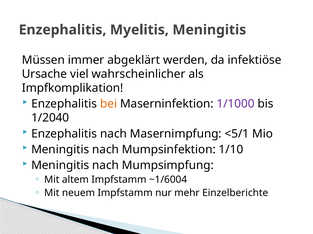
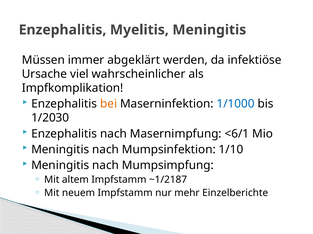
1/1000 colour: purple -> blue (236, 104)
1/2040: 1/2040 -> 1/2030 (50, 118)
<5/1: <5/1 -> <6/1 (237, 134)
~1/6004: ~1/6004 -> ~1/2187 (168, 180)
